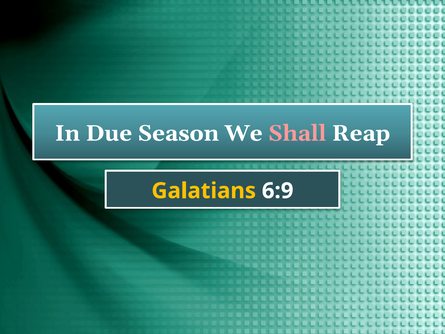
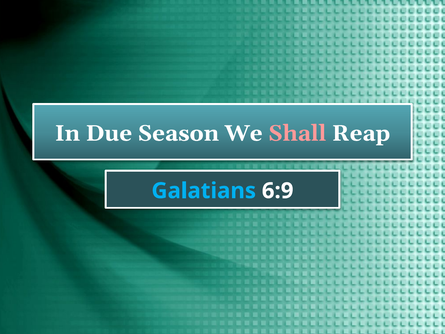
Galatians colour: yellow -> light blue (204, 191)
